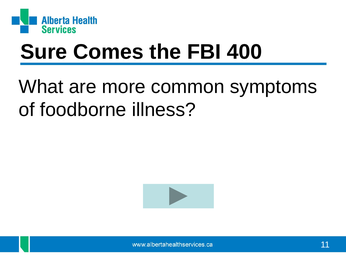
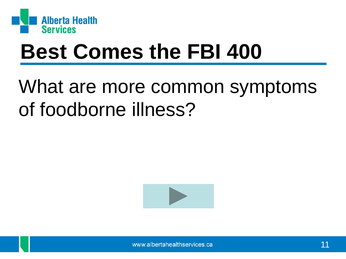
Sure: Sure -> Best (44, 52)
